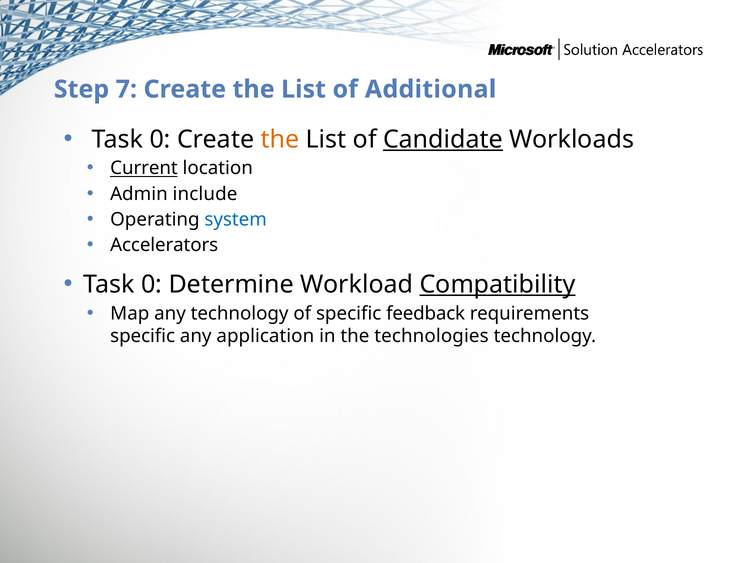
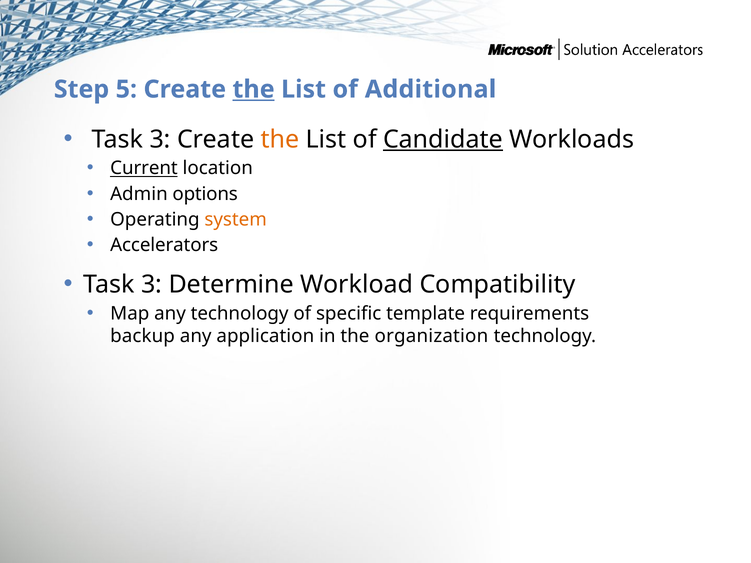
7: 7 -> 5 (126, 89)
the underline: none -> present (254, 89)
0: 0 -> 3 (160, 139)
include: include -> options (205, 194)
system colour: blue -> orange (236, 220)
0: 0 -> 3 (152, 285)
Compatibility underline: present -> none (498, 285)
feedback: feedback -> template (426, 314)
specific: specific -> backup (143, 336)
technologies: technologies -> organization (431, 336)
